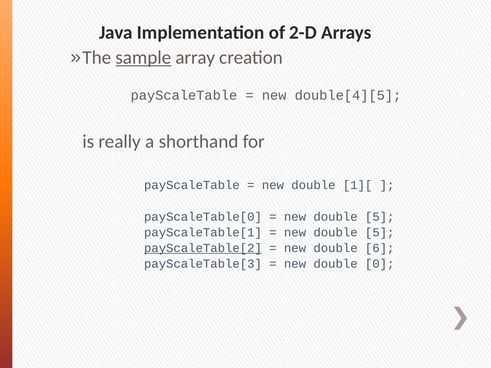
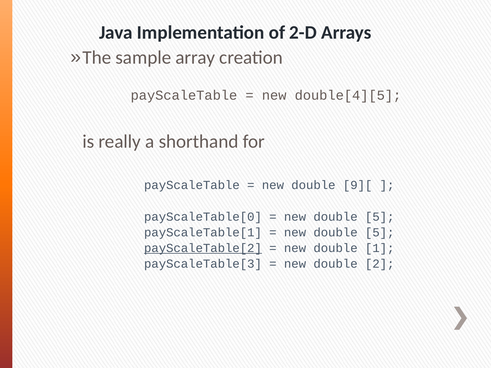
sample underline: present -> none (143, 58)
1][: 1][ -> 9][ (358, 185)
6: 6 -> 1 (380, 248)
0: 0 -> 2 (380, 264)
